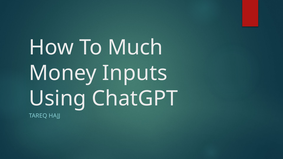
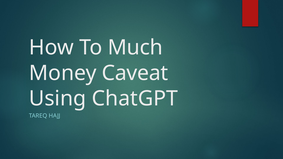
Inputs: Inputs -> Caveat (135, 73)
